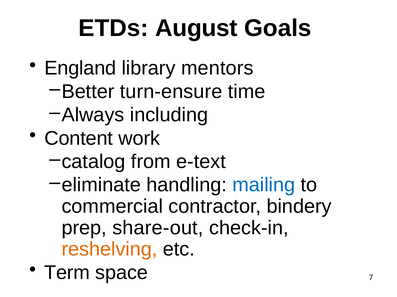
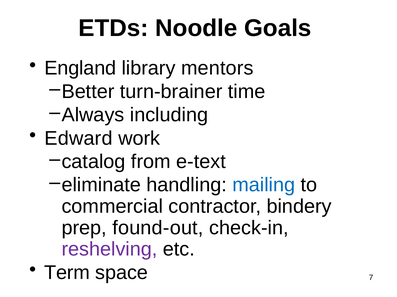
August: August -> Noodle (196, 28)
turn-ensure: turn-ensure -> turn-brainer (171, 92)
Content: Content -> Edward (78, 139)
share-out: share-out -> found-out (158, 228)
reshelving colour: orange -> purple (109, 250)
